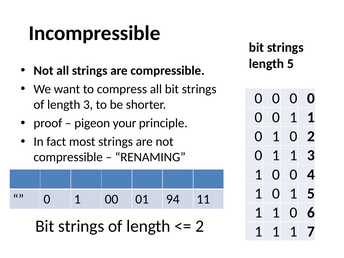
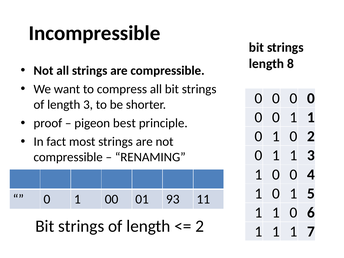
length 5: 5 -> 8 (291, 64)
your: your -> best (124, 123)
94: 94 -> 93 (173, 199)
